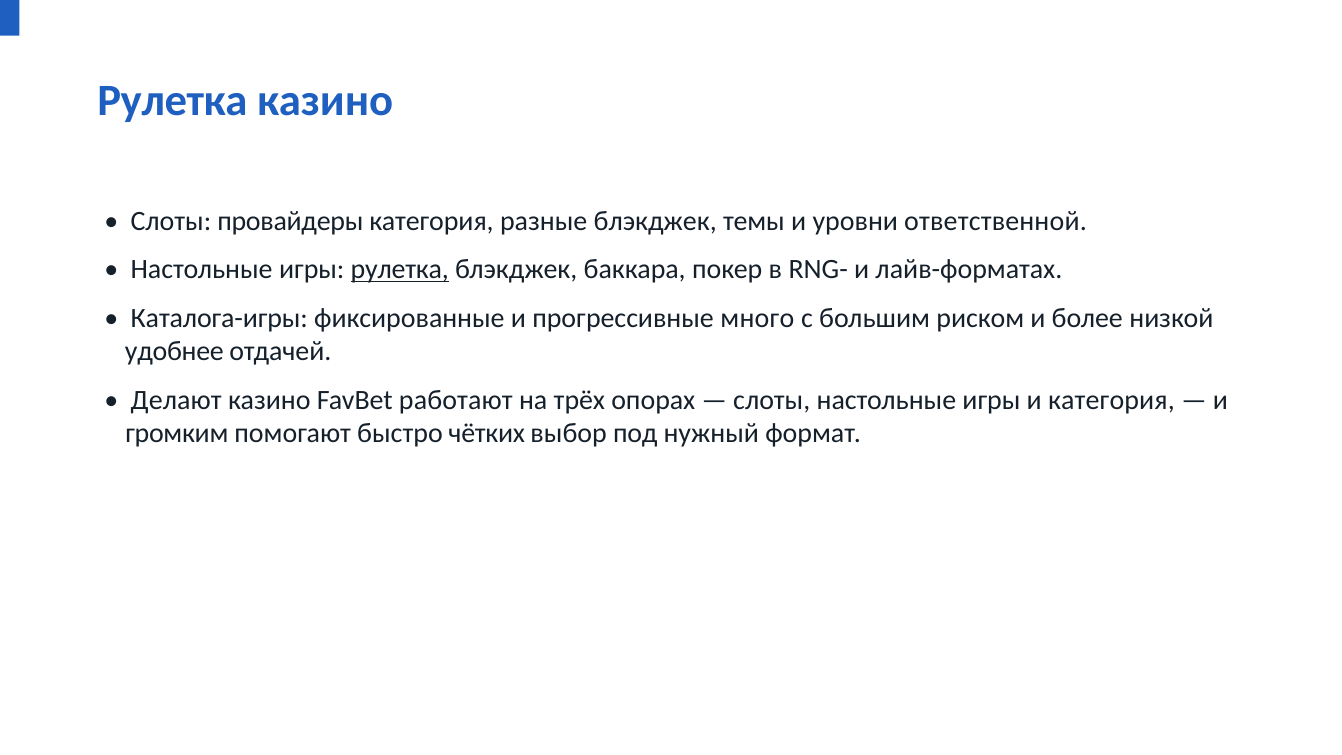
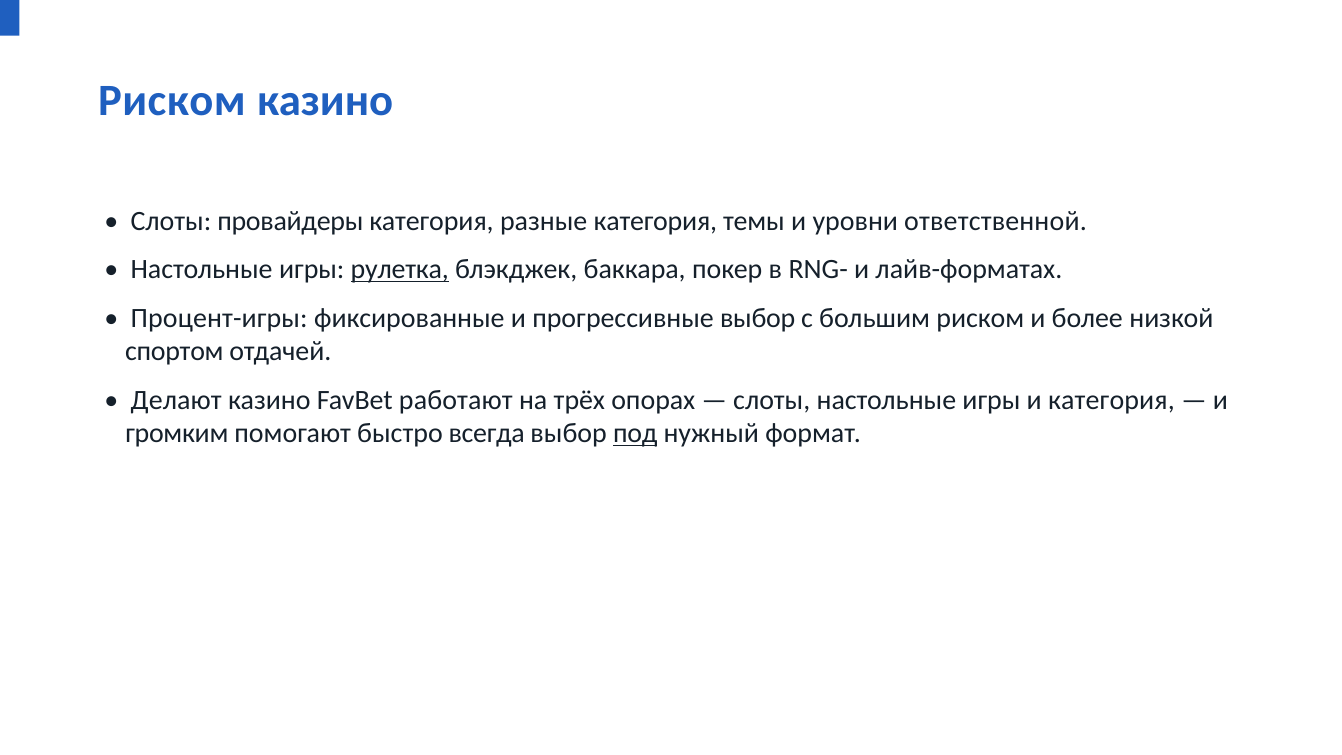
Рулетка: Рулетка -> Риском (172, 101)
разные блэкджек: блэкджек -> категория (655, 221)
Каталога-игры: Каталога-игры -> Процент-игры (219, 318)
прогрессивные много: много -> выбор (758, 318)
удобнее: удобнее -> спортом (174, 352)
чётких: чётких -> всегда (487, 434)
под underline: none -> present (635, 434)
